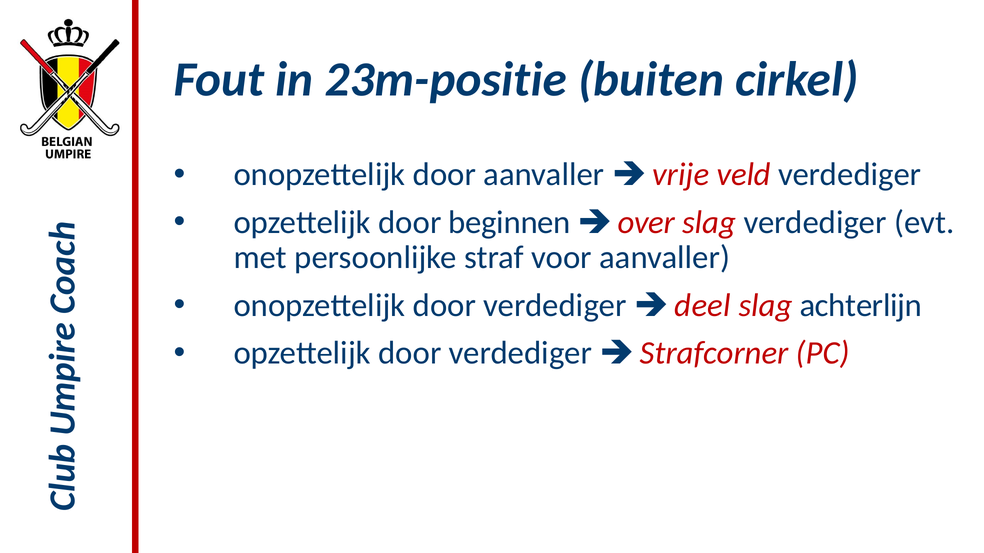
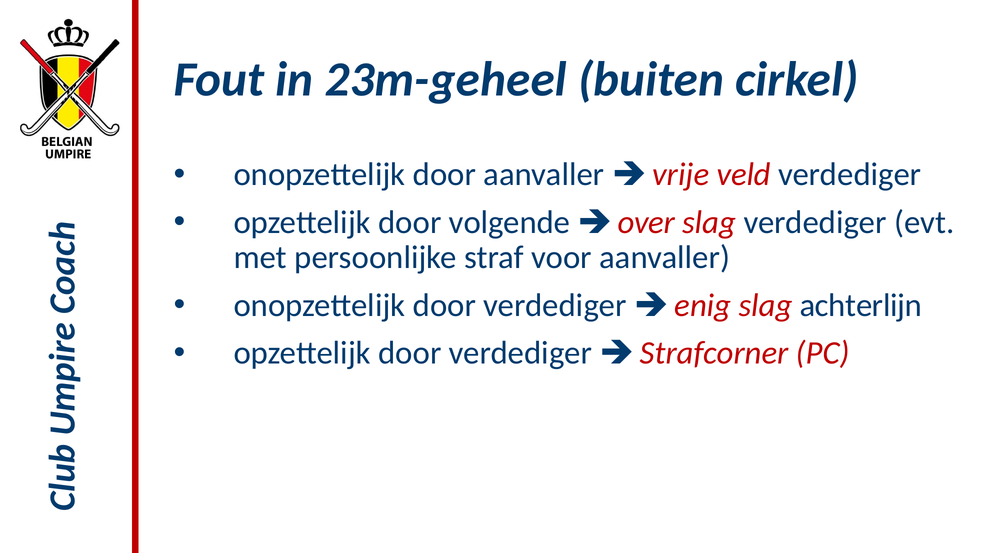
23m-positie: 23m-positie -> 23m-geheel (446, 80)
beginnen: beginnen -> volgende (509, 222)
deel: deel -> enig (703, 306)
